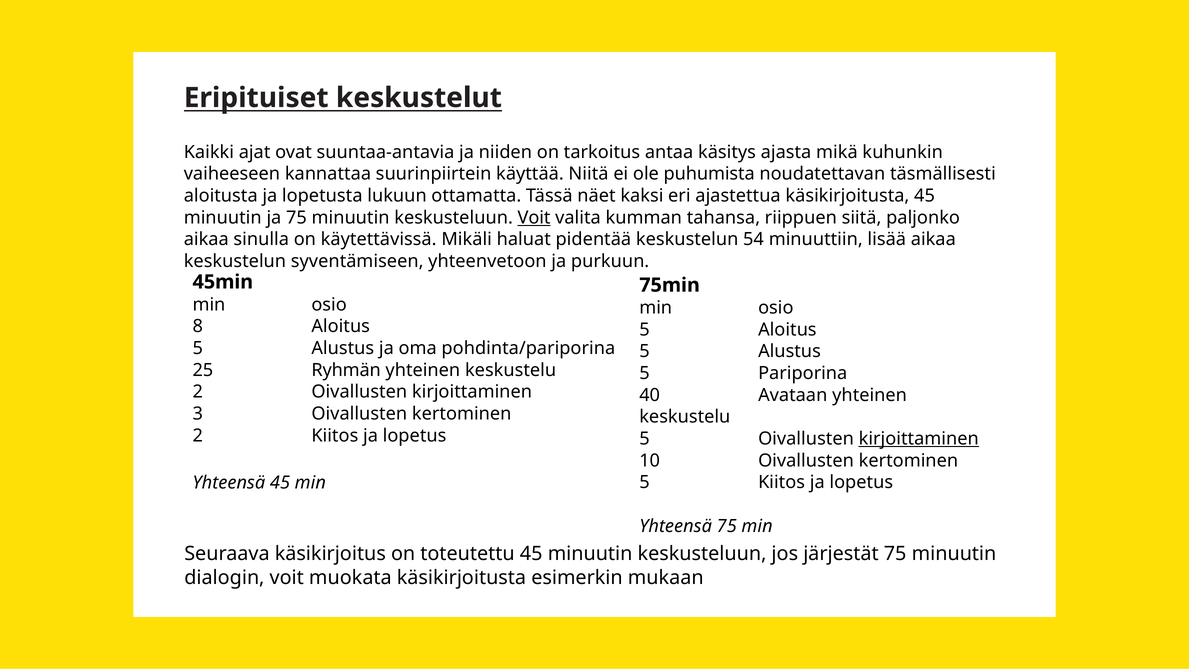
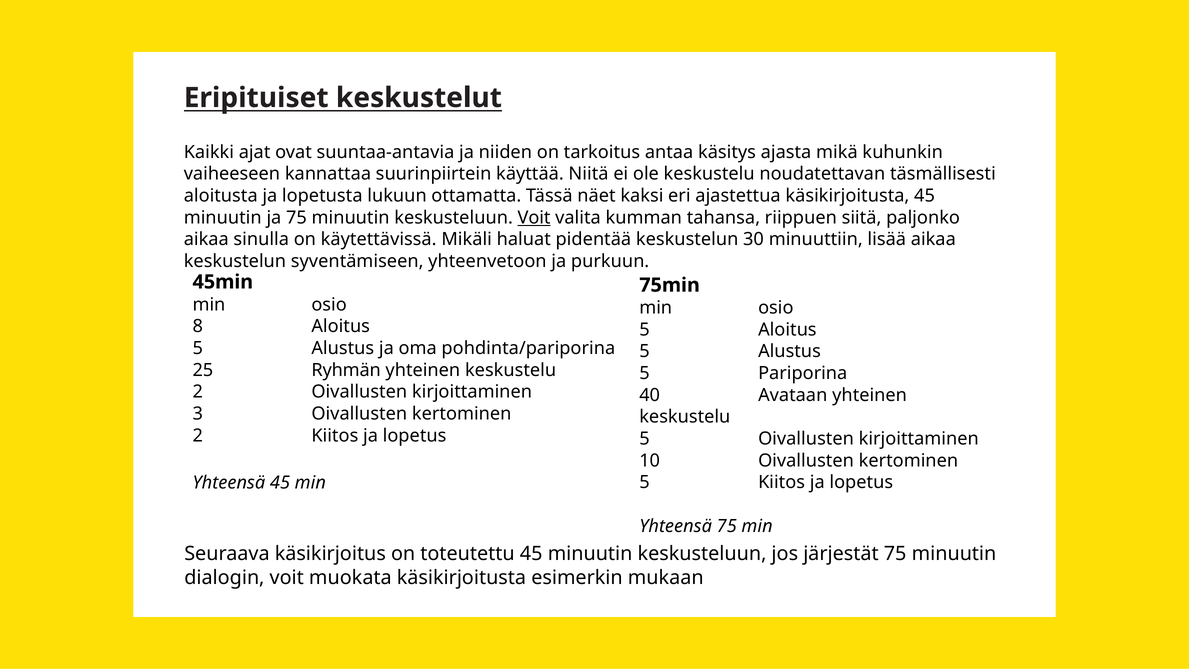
ole puhumista: puhumista -> keskustelu (709, 174)
54: 54 -> 30 (753, 239)
kirjoittaminen underline: present -> none (919, 439)
